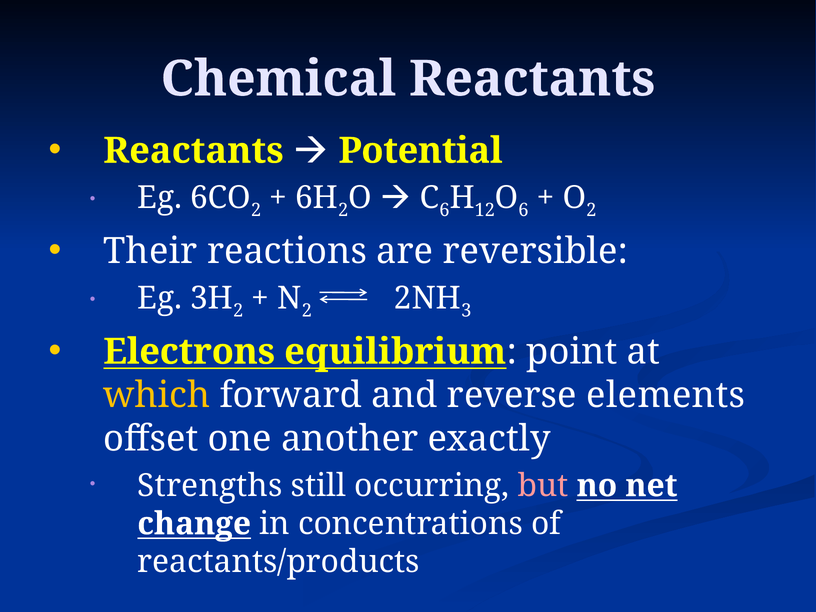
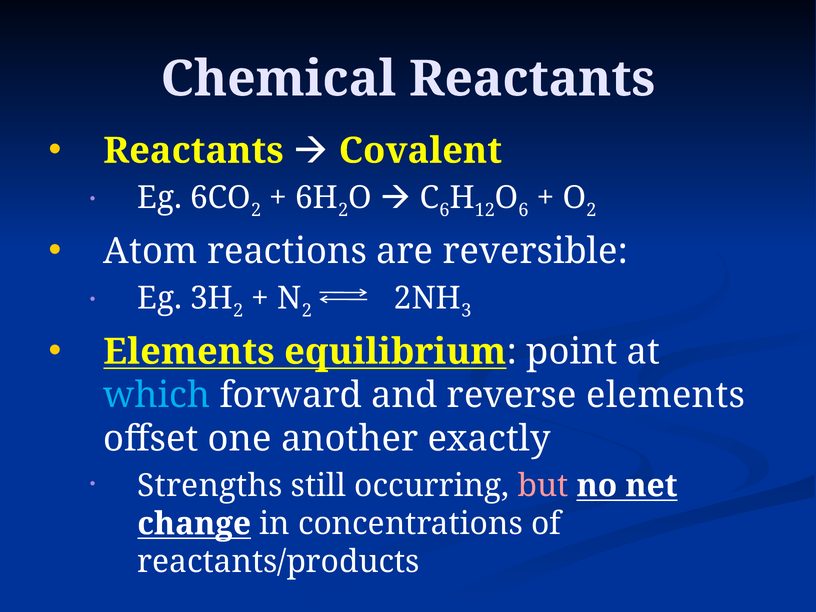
Potential: Potential -> Covalent (420, 151)
Their: Their -> Atom (150, 251)
Electrons: Electrons -> Elements (189, 352)
which colour: yellow -> light blue (157, 395)
